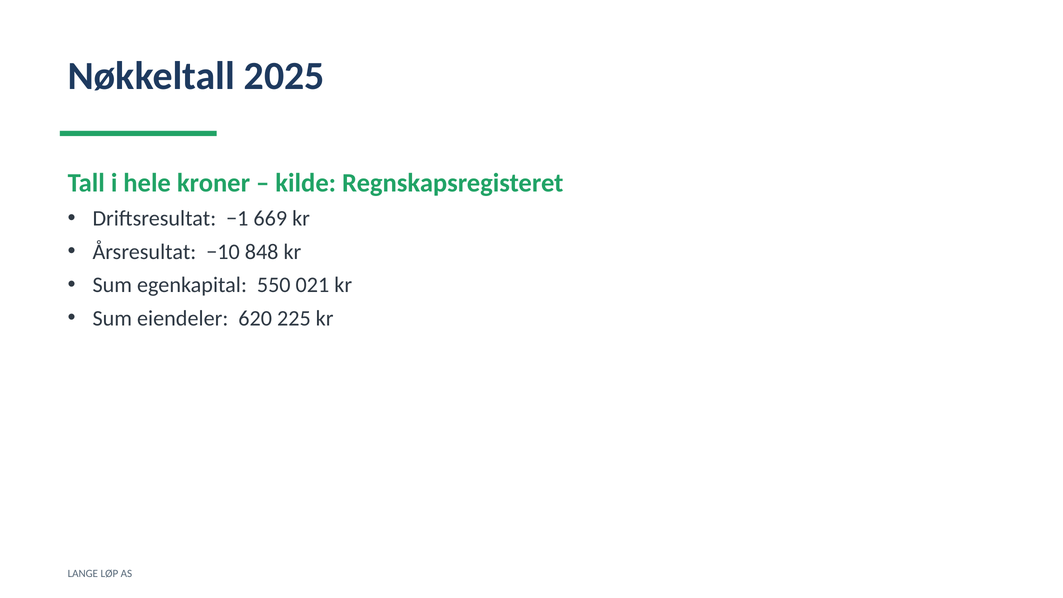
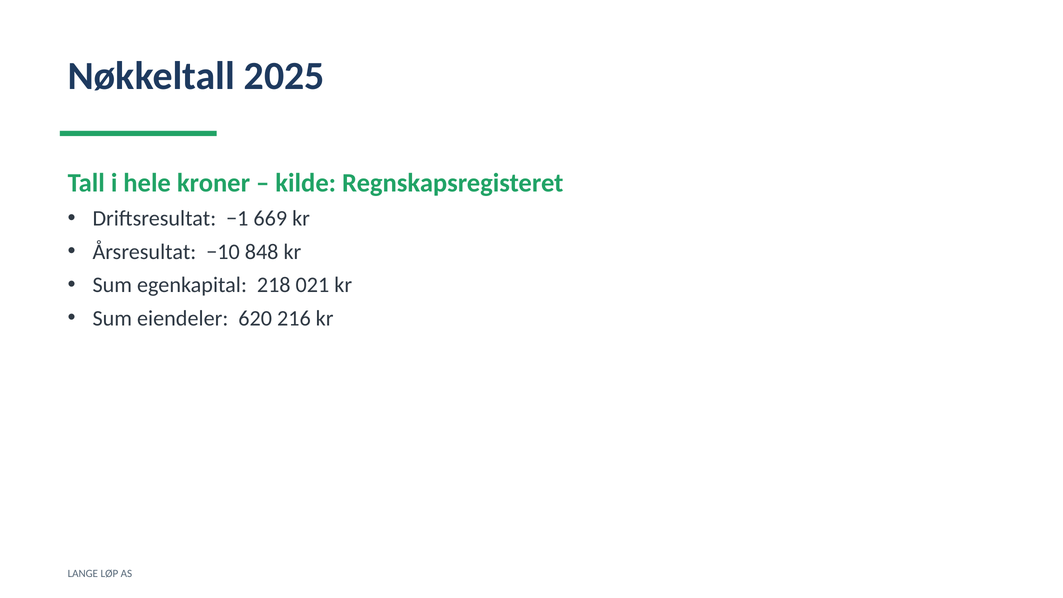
550: 550 -> 218 (274, 285)
225: 225 -> 216 (294, 318)
